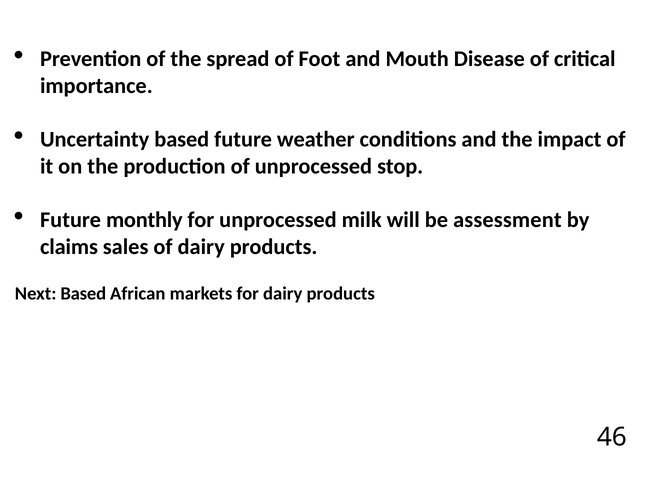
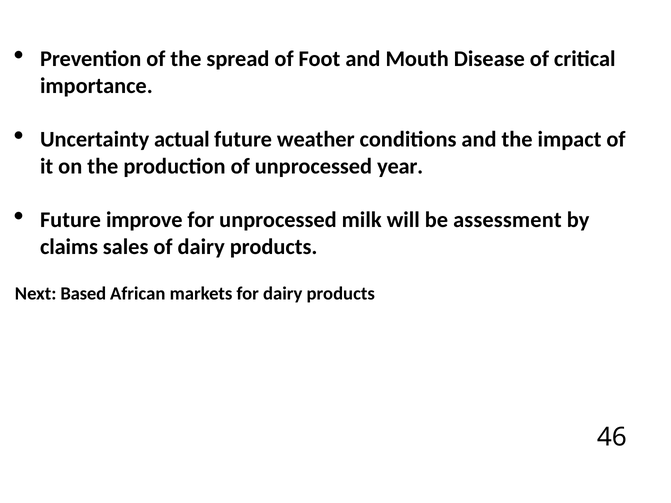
Uncertainty based: based -> actual (182, 140)
stop: stop -> year (400, 166)
monthly: monthly -> improve (144, 220)
